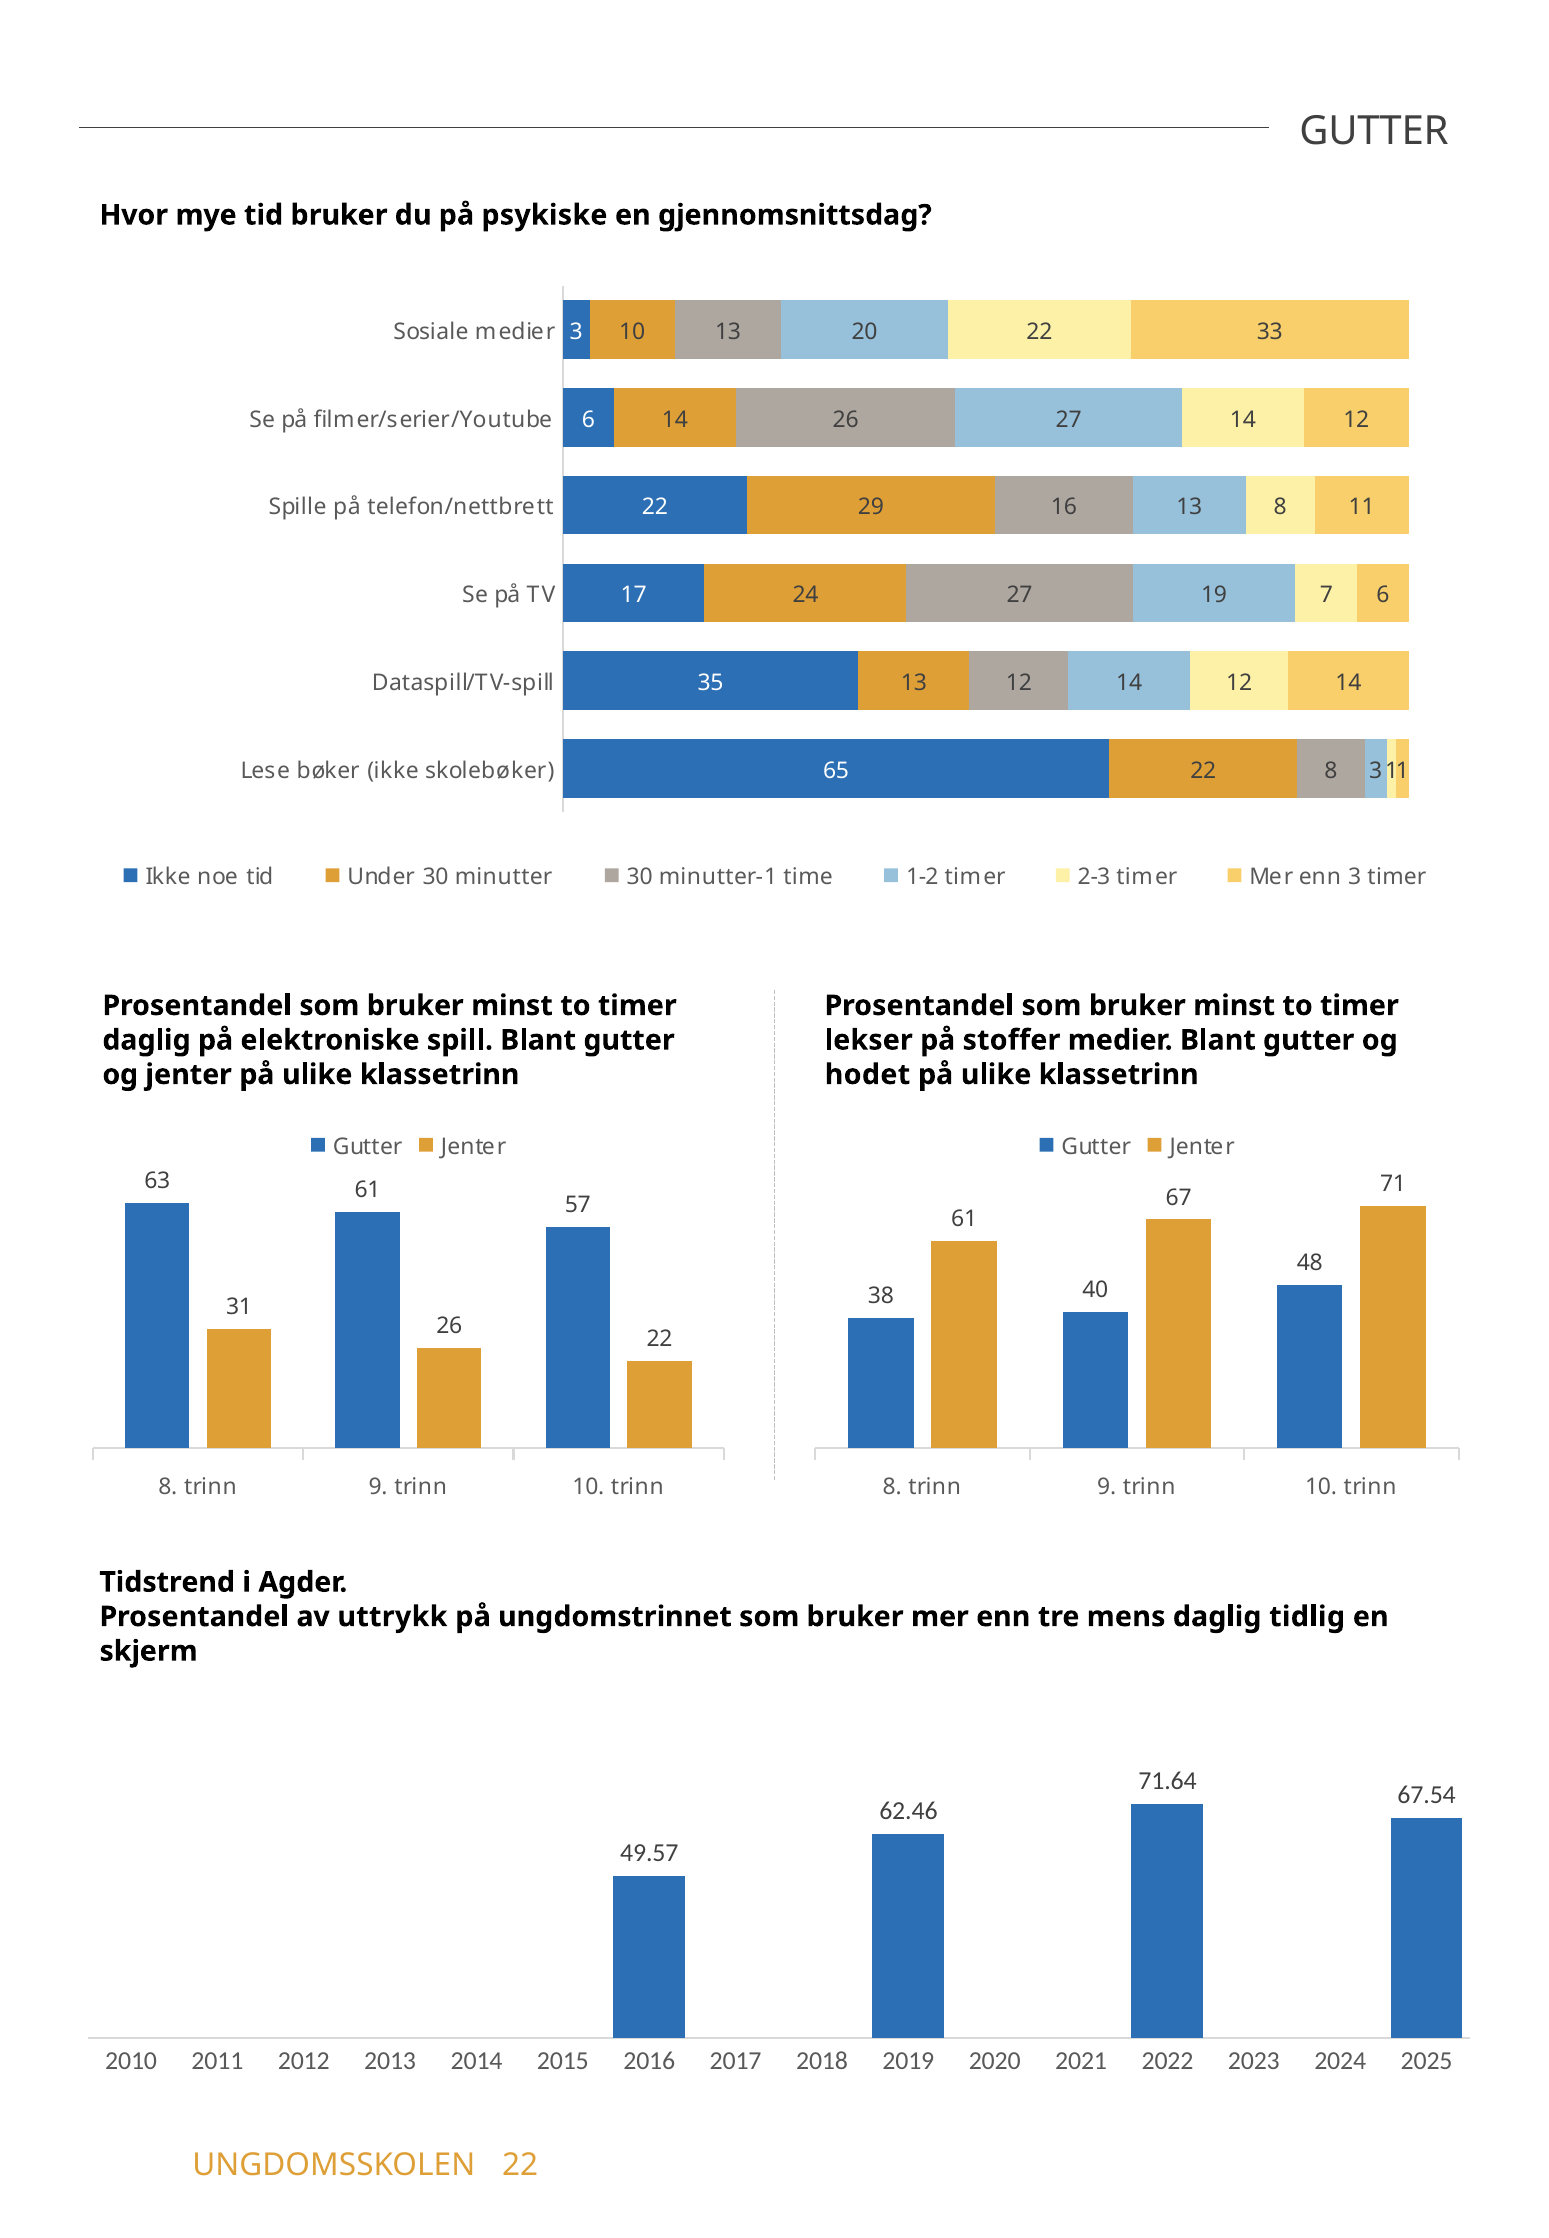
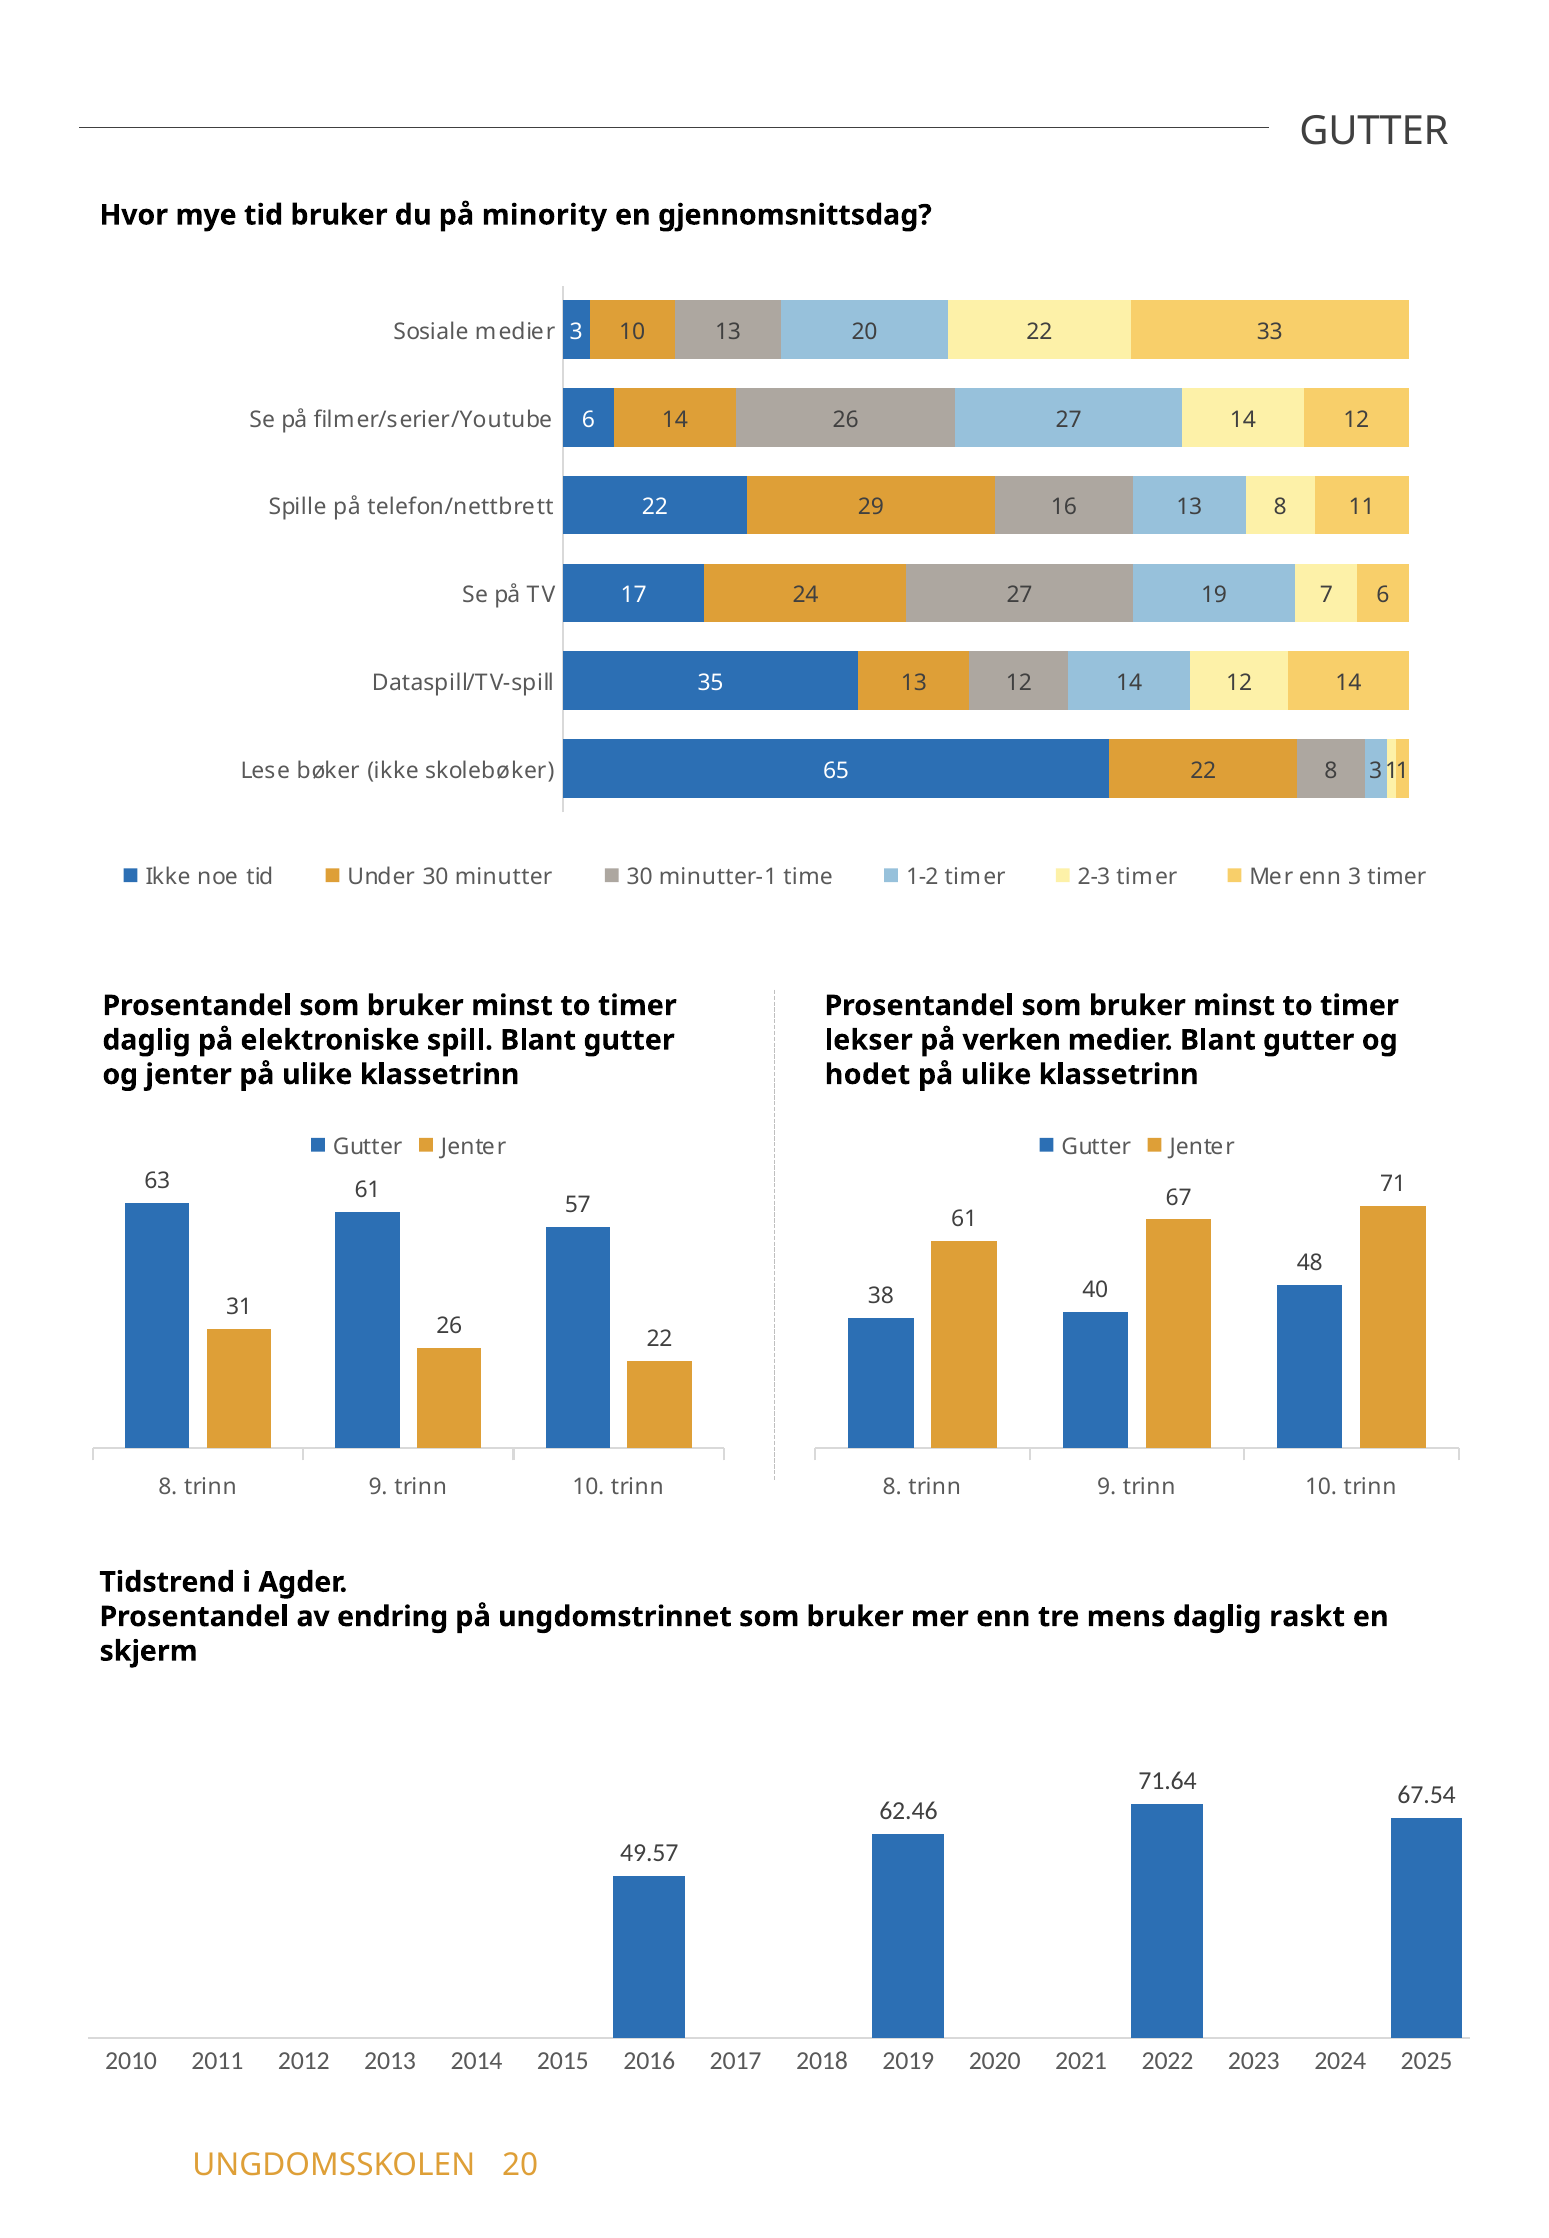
psykiske: psykiske -> minority (544, 215)
stoffer: stoffer -> verken (1012, 1040)
uttrykk: uttrykk -> endring (393, 1616)
tidlig: tidlig -> raskt (1307, 1616)
UNGDOMSSKOLEN 22: 22 -> 20 (520, 2165)
